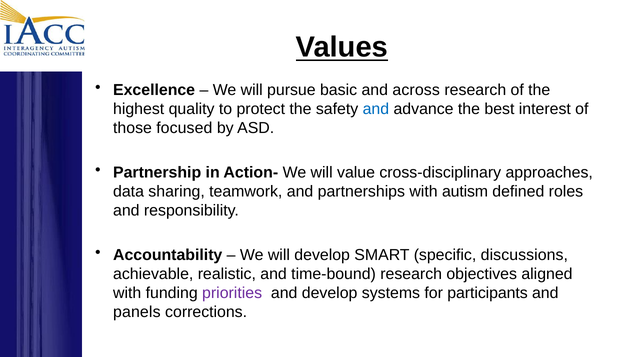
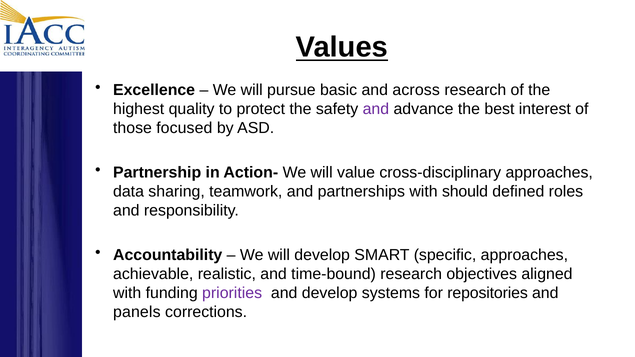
and colour: blue -> purple (376, 109)
autism: autism -> should (465, 192)
specific discussions: discussions -> approaches (524, 255)
participants: participants -> repositories (488, 293)
